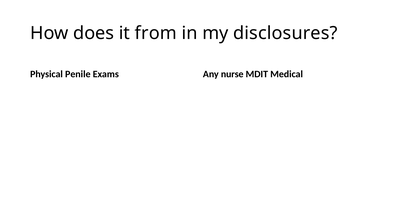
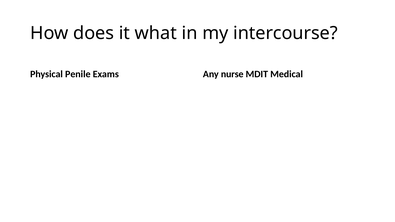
from: from -> what (156, 33)
disclosures: disclosures -> intercourse (285, 33)
